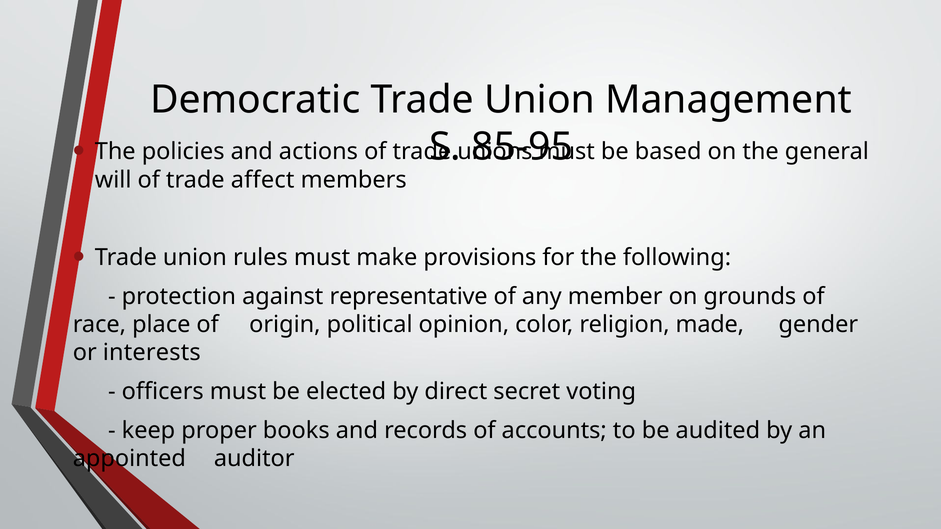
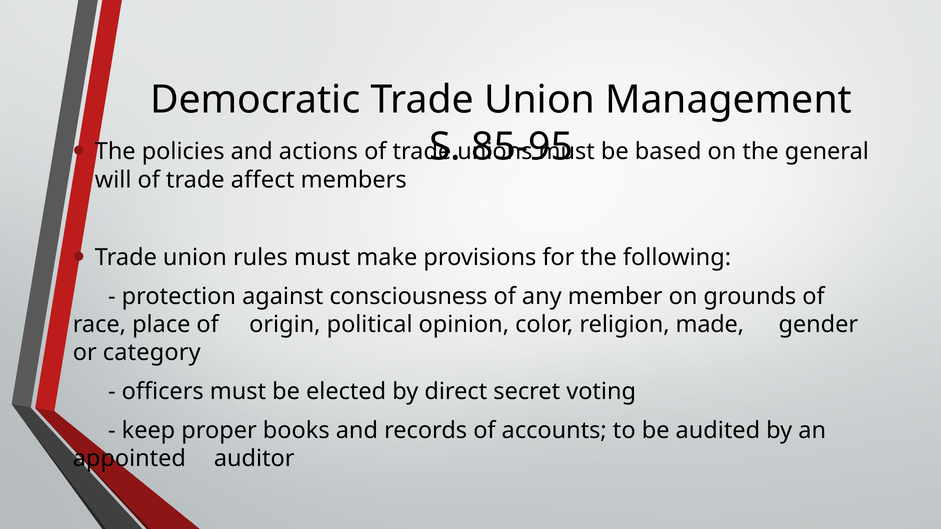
representative: representative -> consciousness (408, 296)
interests: interests -> category (152, 353)
